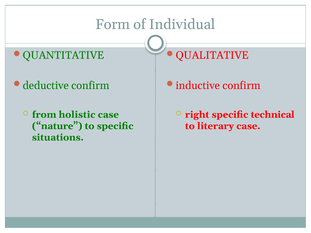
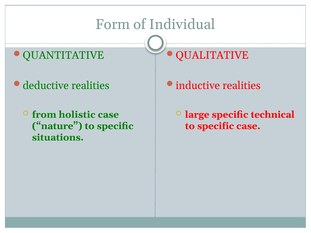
deductive confirm: confirm -> realities (90, 86)
inductive confirm: confirm -> realities (242, 86)
right: right -> large (197, 115)
literary: literary -> specific (216, 126)
